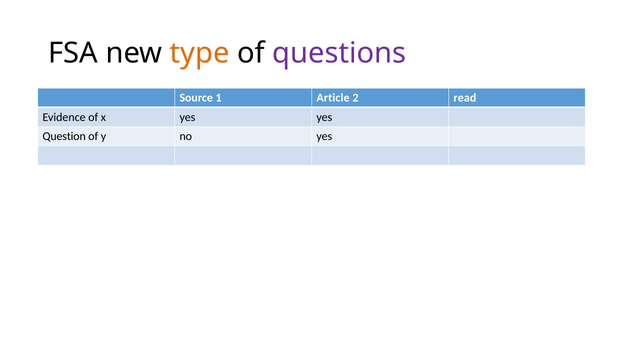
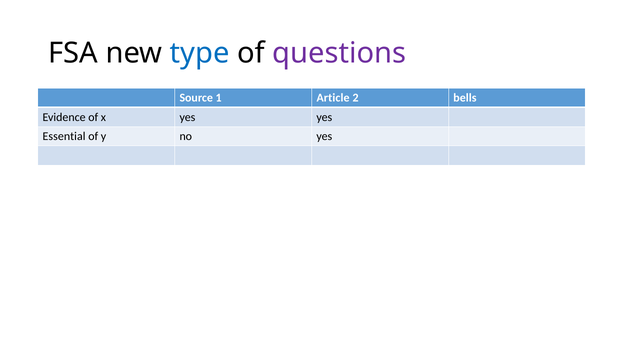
type colour: orange -> blue (200, 53)
read: read -> bells (465, 98)
Question: Question -> Essential (64, 136)
